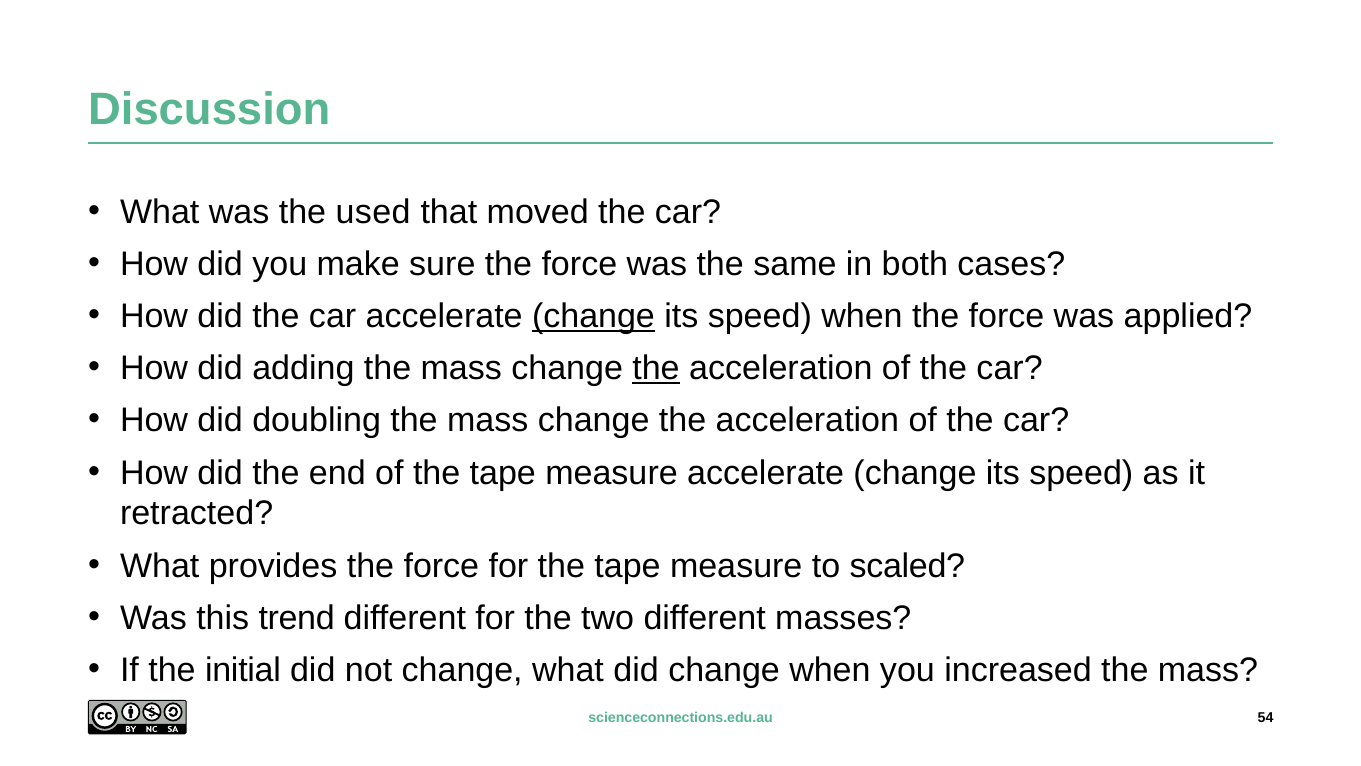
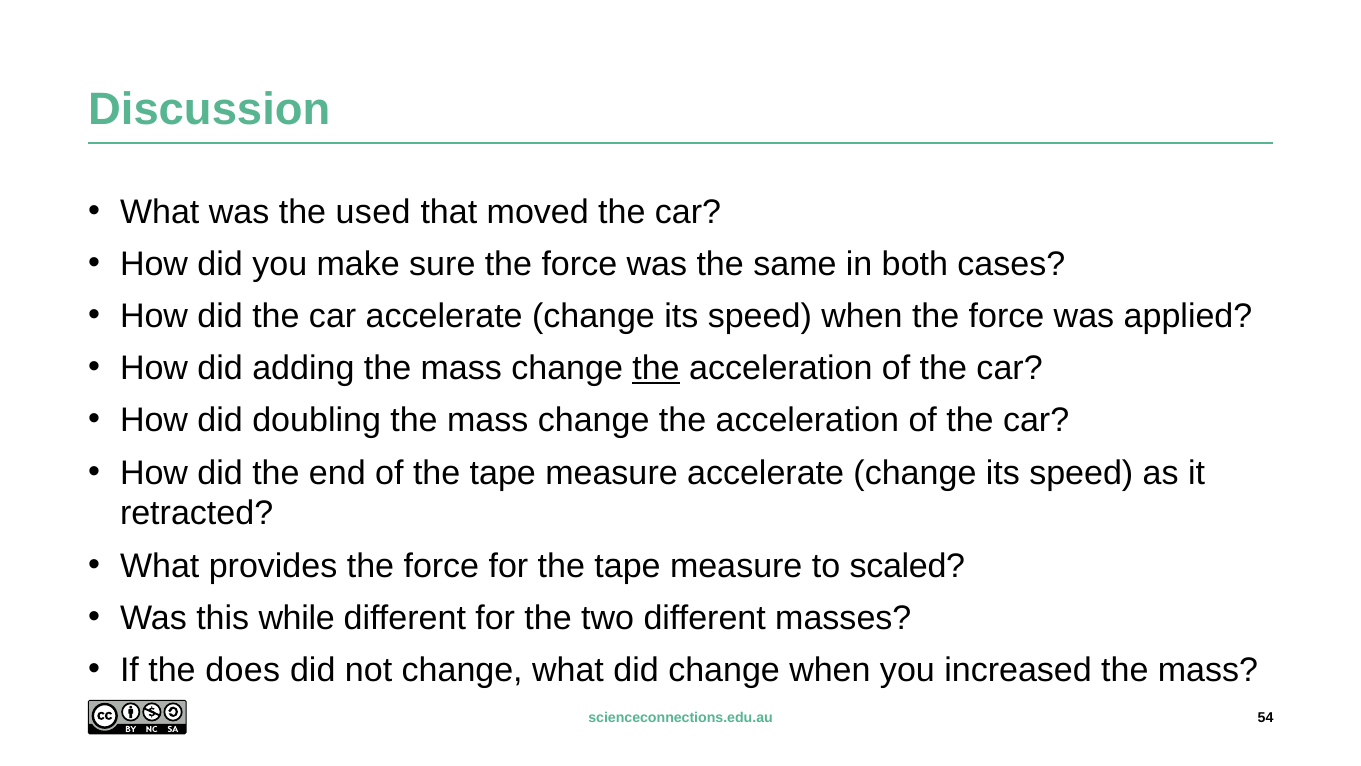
change underline: present -> none (593, 316)
trend: trend -> while (297, 618)
initial: initial -> does (243, 670)
